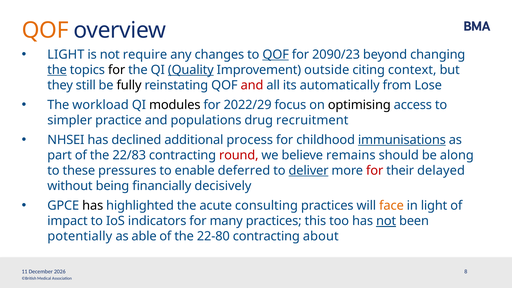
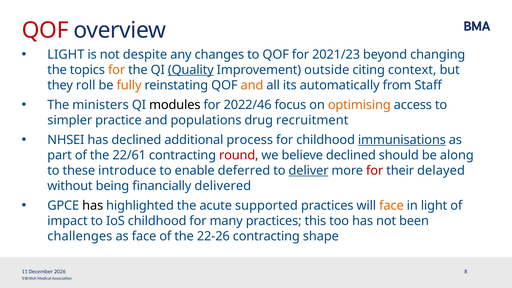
QOF colour: orange -> red (45, 30)
require: require -> despite (145, 55)
QOF underline: present -> none (276, 55)
2090/23: 2090/23 -> 2021/23 (336, 55)
the underline: present -> none (57, 70)
for colour: black -> orange (117, 70)
still: still -> roll (86, 85)
fully colour: black -> orange (129, 85)
and colour: red -> orange (252, 85)
Lose: Lose -> Staff (428, 85)
workload: workload -> ministers (101, 105)
2022/29: 2022/29 -> 2022/46 (248, 105)
optimising colour: black -> orange (359, 105)
22/83: 22/83 -> 22/61 (129, 155)
believe remains: remains -> declined (351, 155)
pressures: pressures -> introduce (127, 171)
decisively: decisively -> delivered (223, 186)
consulting: consulting -> supported (266, 206)
IoS indicators: indicators -> childhood (157, 221)
not underline: present -> none (386, 221)
potentially: potentially -> challenges (80, 236)
as able: able -> face (144, 236)
22-80: 22-80 -> 22-26 (213, 236)
about: about -> shape (321, 236)
